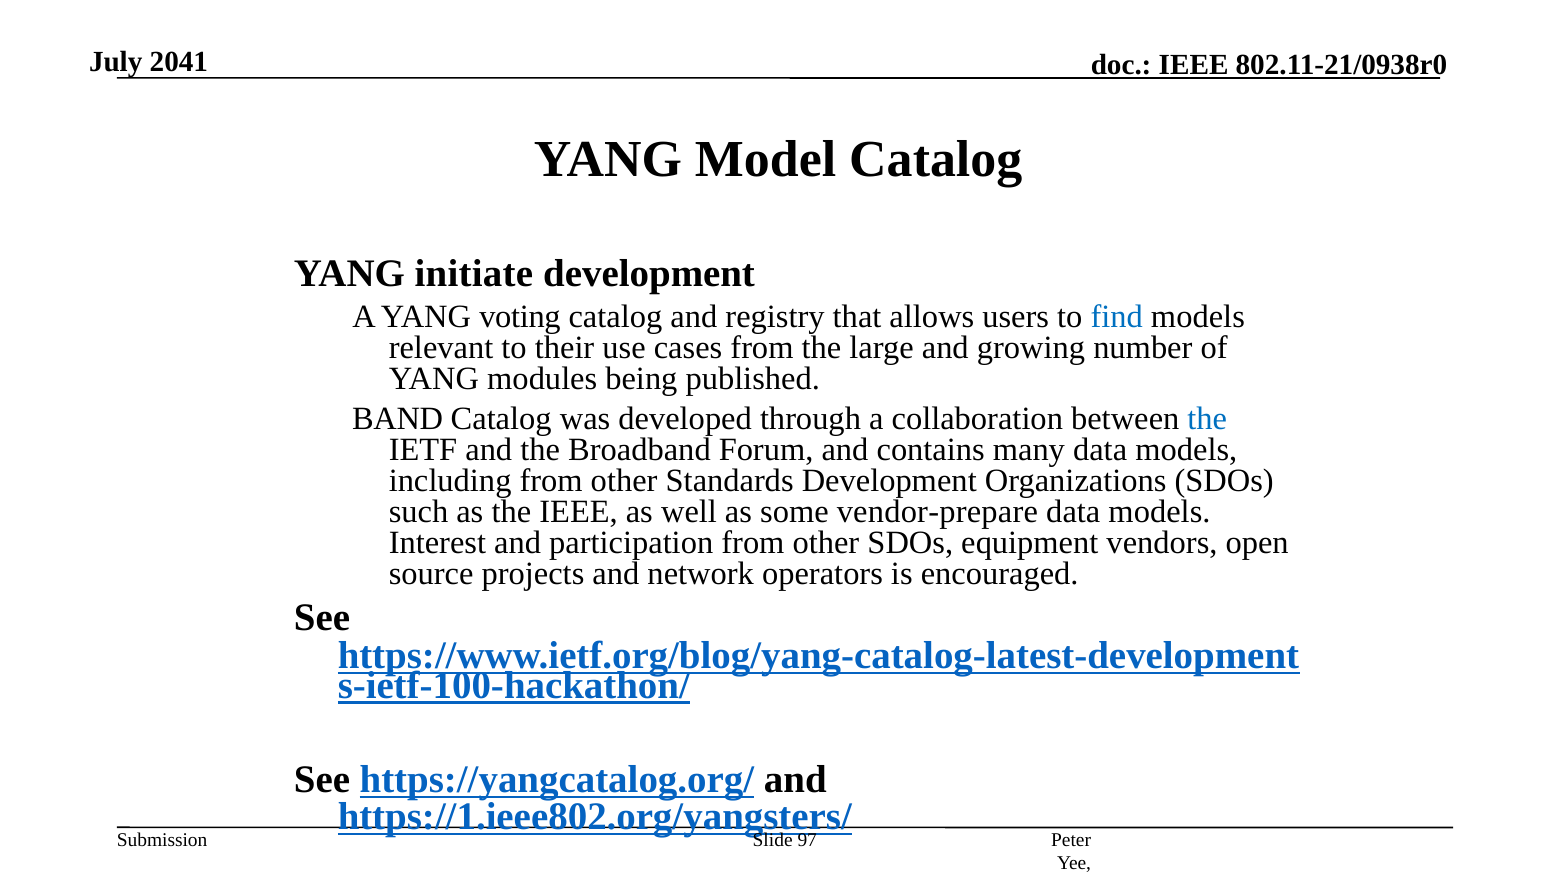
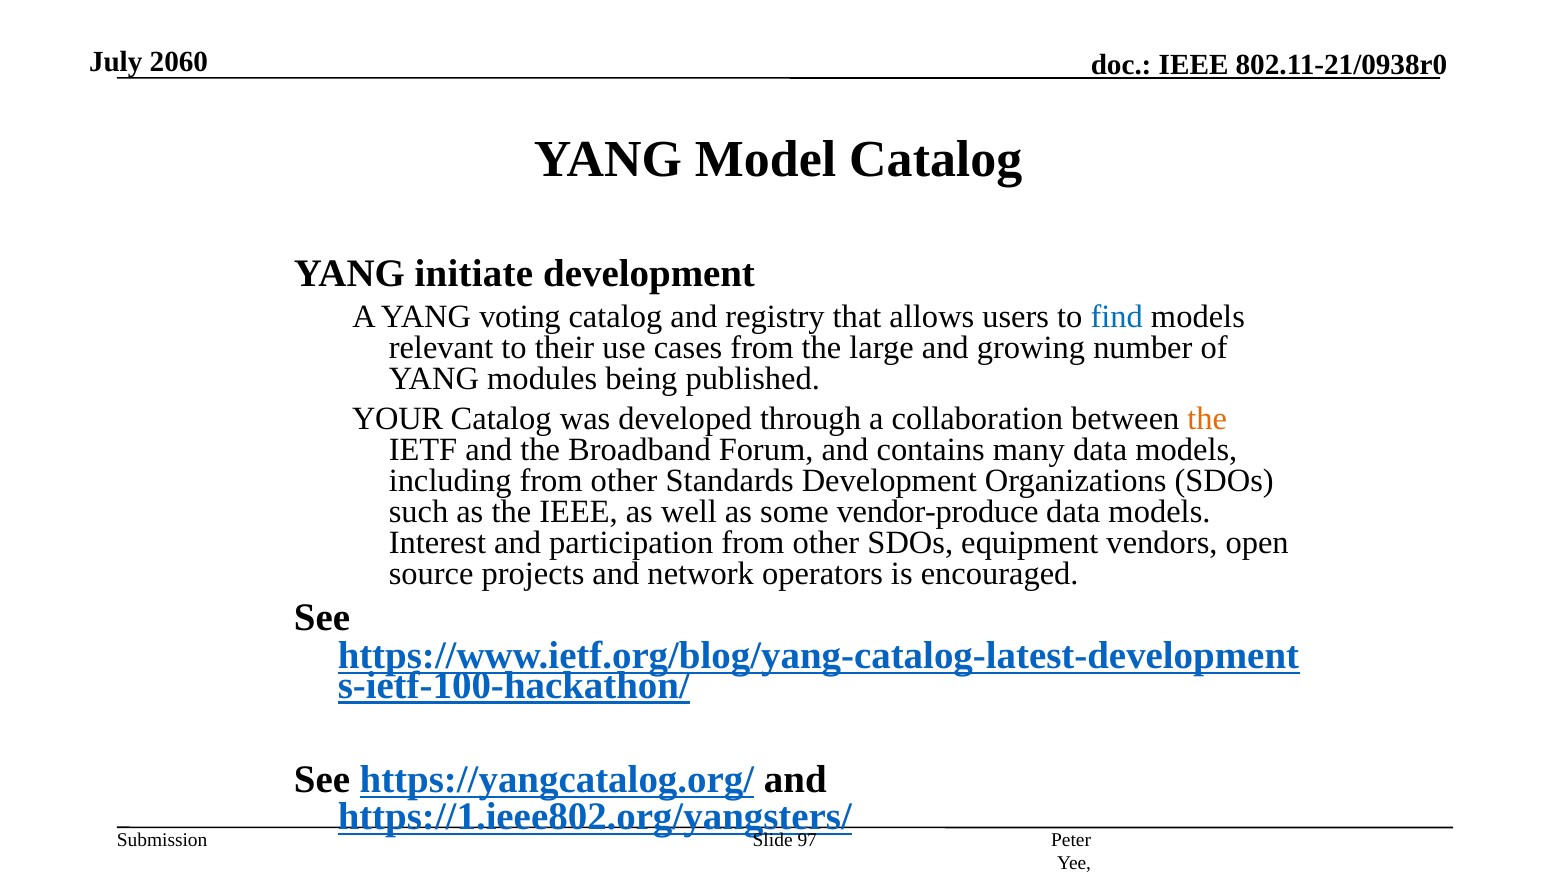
2041: 2041 -> 2060 (179, 62)
BAND: BAND -> YOUR (398, 418)
the colour: blue -> orange (1207, 418)
vendor-prepare: vendor-prepare -> vendor-produce (938, 512)
